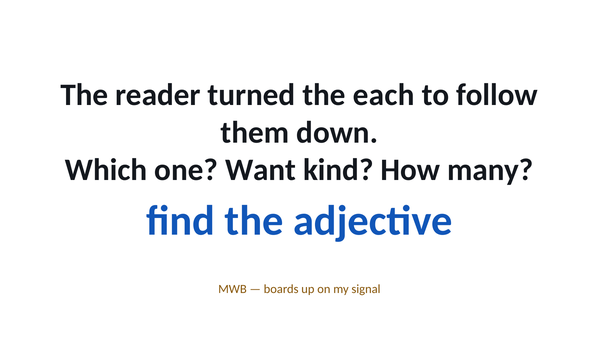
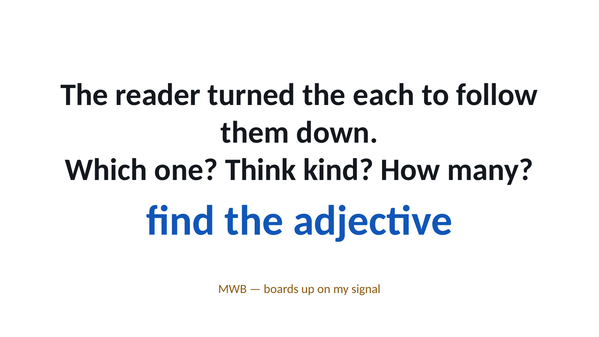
Want: Want -> Think (261, 170)
